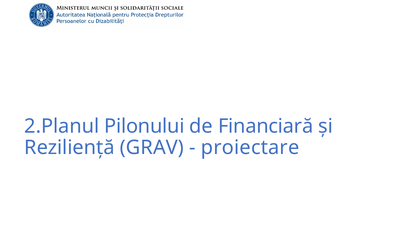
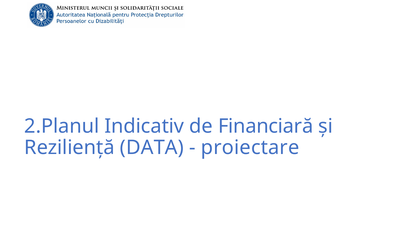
Pilonului: Pilonului -> Indicativ (144, 126)
GRAV: GRAV -> DATA (152, 148)
